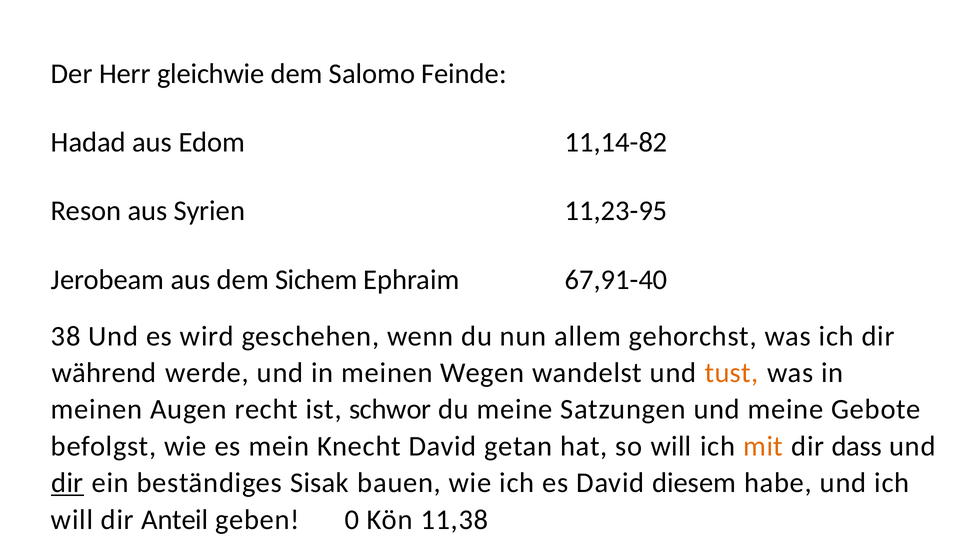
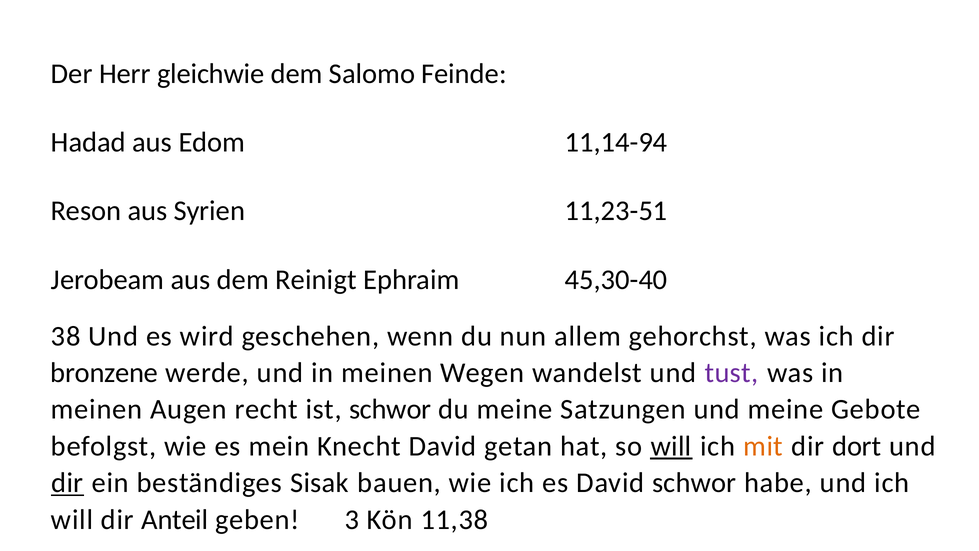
11,14-82: 11,14-82 -> 11,14-94 (616, 142)
11,23-95: 11,23-95 -> 11,23-51 (616, 211)
Sichem: Sichem -> Reinigt (316, 279)
67,91-40: 67,91-40 -> 45,30-40 (616, 279)
während: während -> bronzene (104, 373)
tust colour: orange -> purple (732, 373)
will underline: none -> present (671, 446)
dass: dass -> dort (857, 446)
David diesem: diesem -> schwor (694, 483)
0: 0 -> 3 (352, 519)
